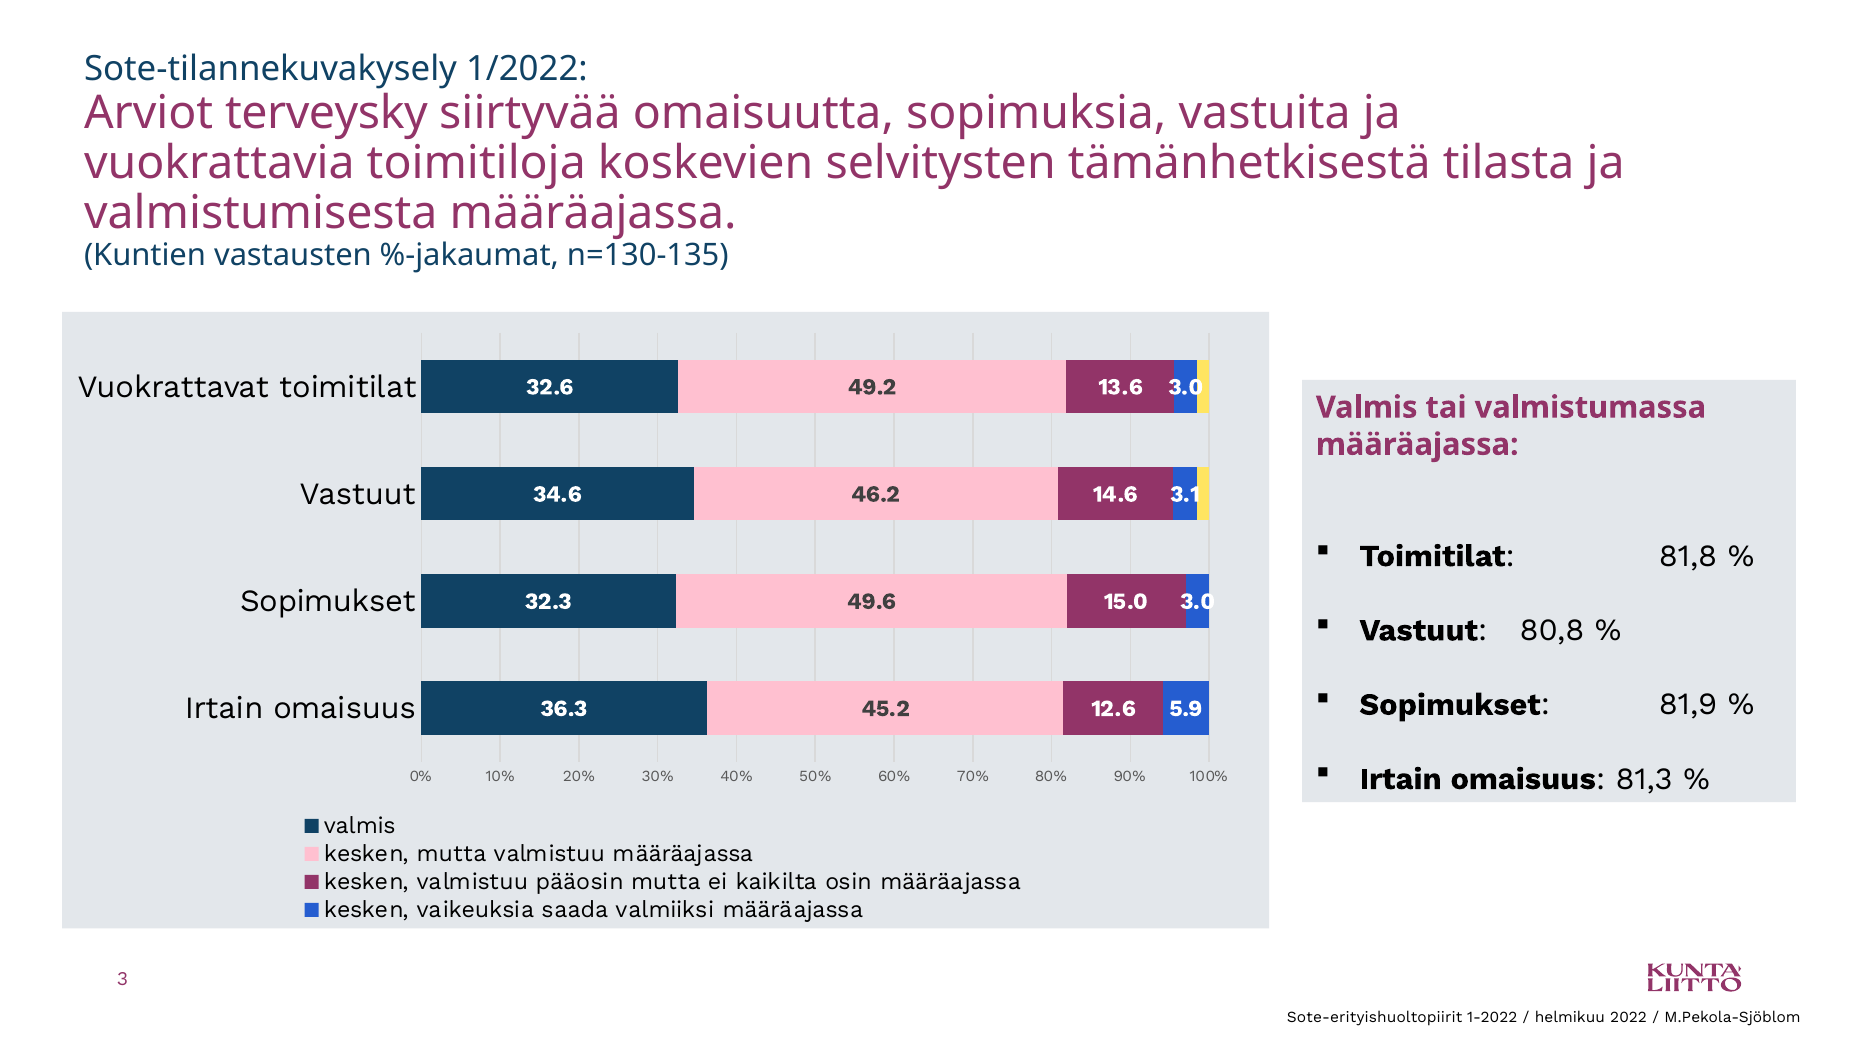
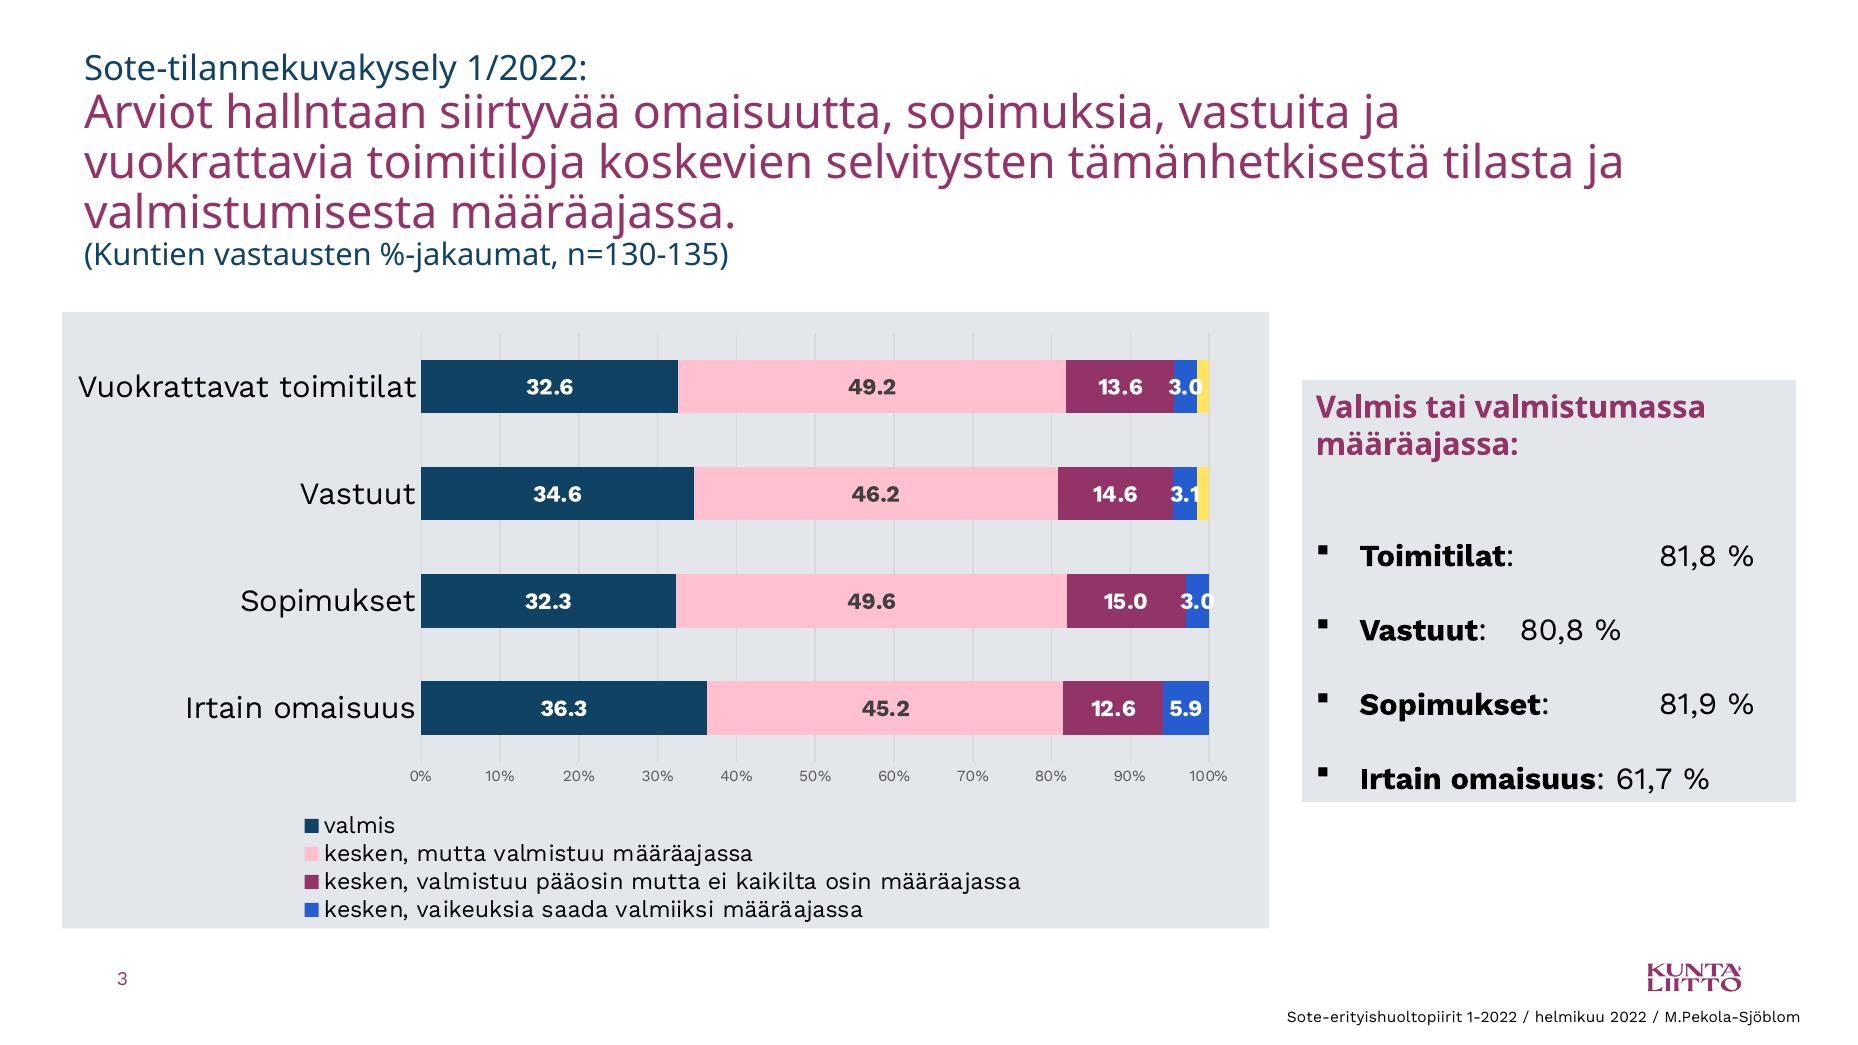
terveysky: terveysky -> hallntaan (326, 113)
81,3: 81,3 -> 61,7 (1644, 779)
